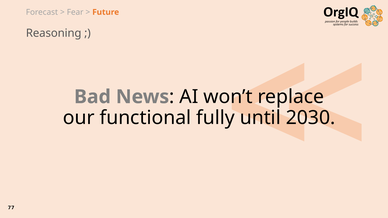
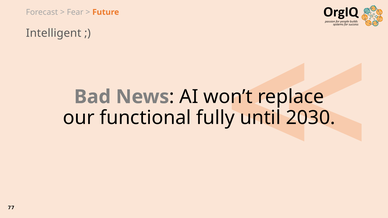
Reasoning: Reasoning -> Intelligent (54, 33)
